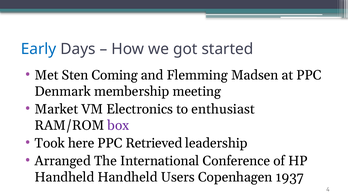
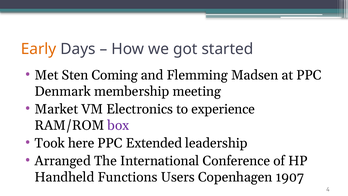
Early colour: blue -> orange (39, 49)
enthusiast: enthusiast -> experience (223, 109)
Retrieved: Retrieved -> Extended (154, 143)
Handheld Handheld: Handheld -> Functions (128, 177)
1937: 1937 -> 1907 (290, 177)
